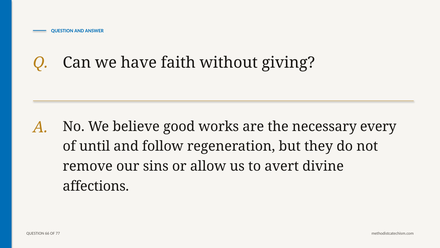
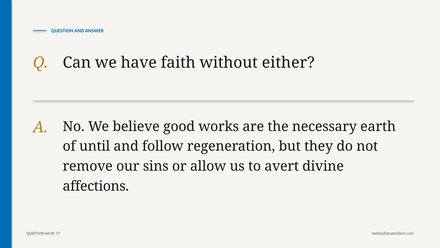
giving: giving -> either (288, 63)
every: every -> earth (378, 126)
